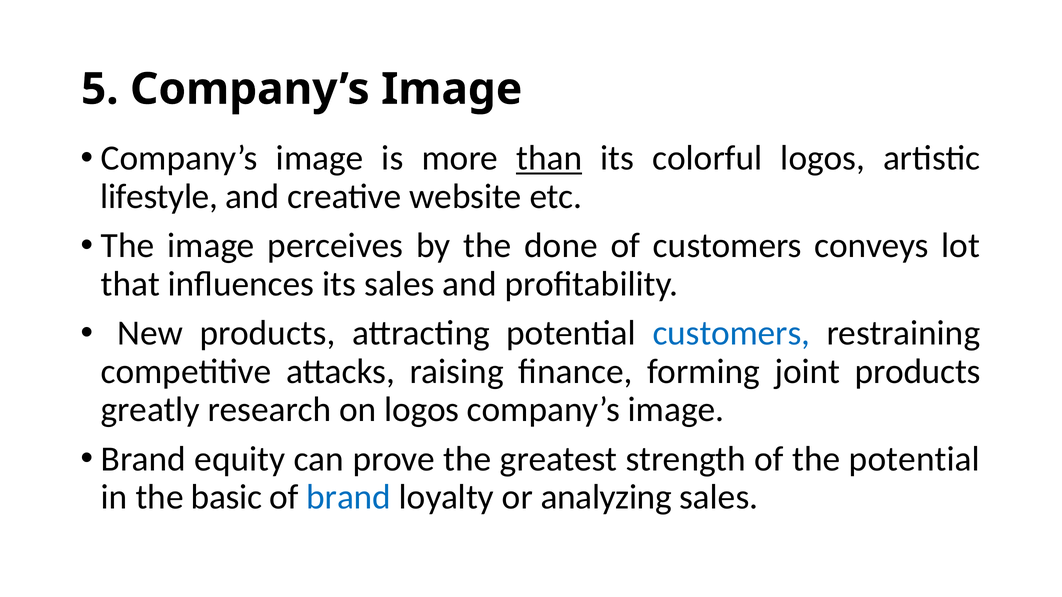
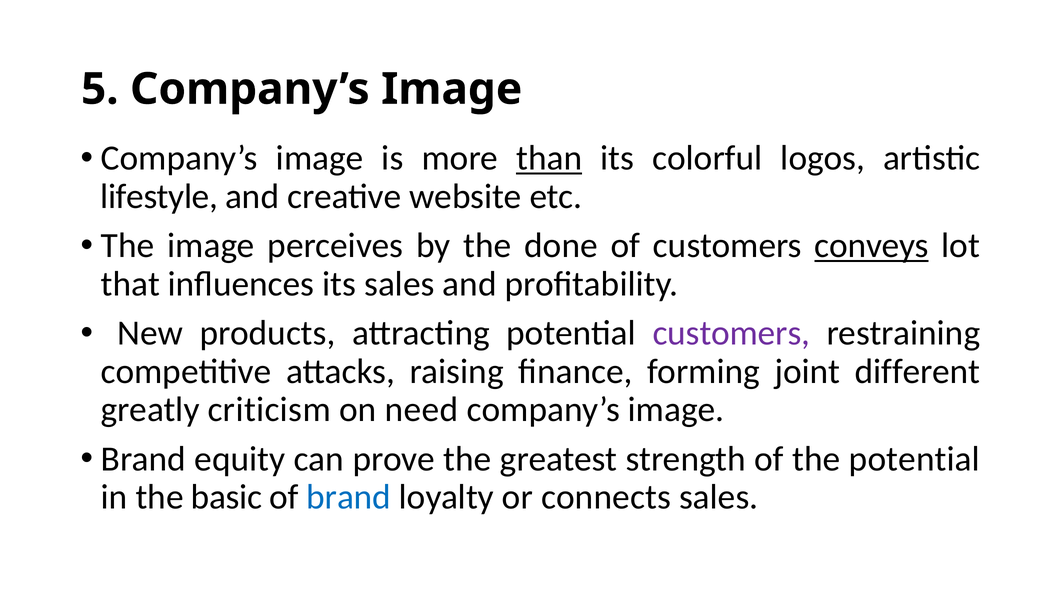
conveys underline: none -> present (872, 246)
customers colour: blue -> purple (731, 333)
joint products: products -> different (918, 372)
research: research -> criticism (269, 410)
on logos: logos -> need (422, 410)
analyzing: analyzing -> connects (606, 498)
